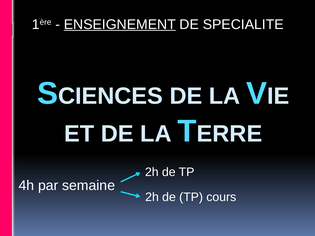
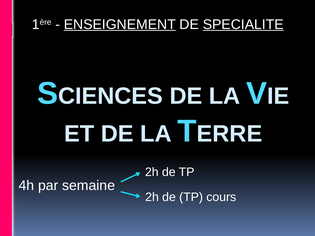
SPECIALITE underline: none -> present (243, 24)
